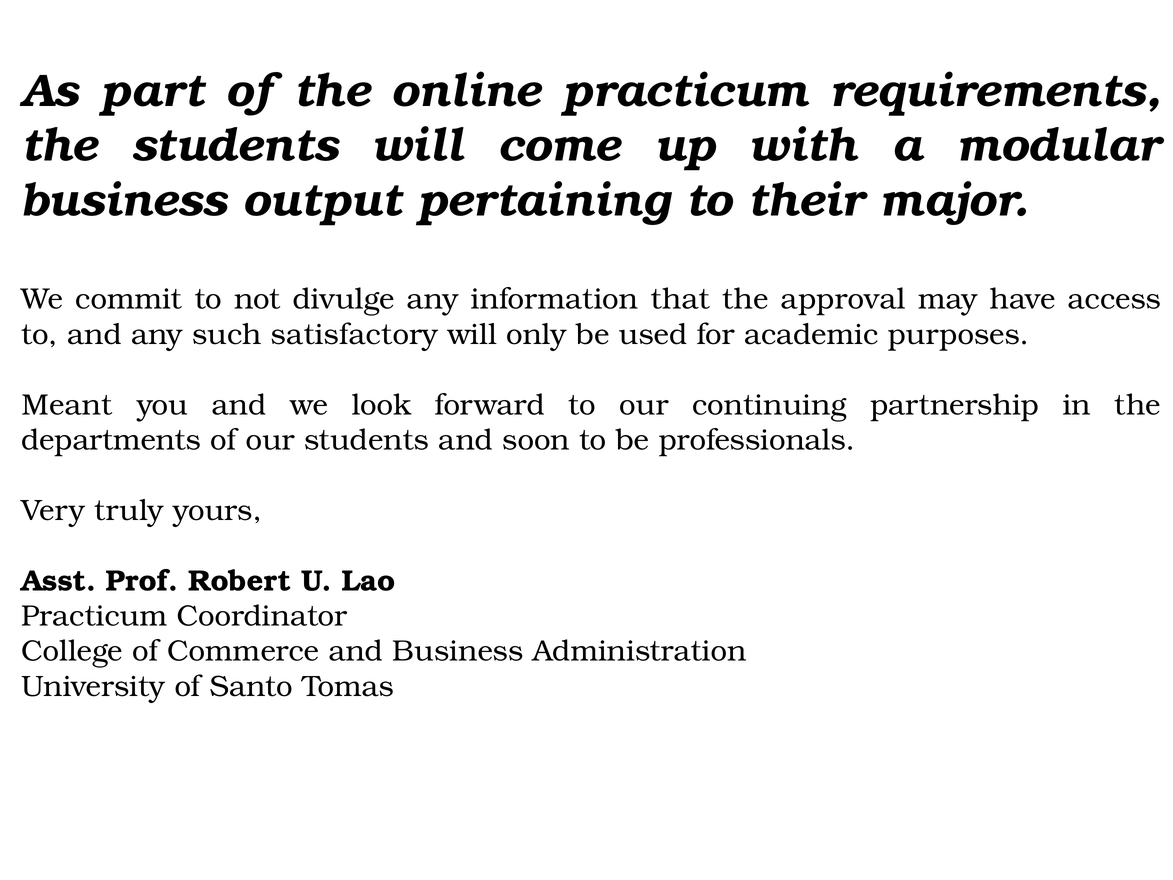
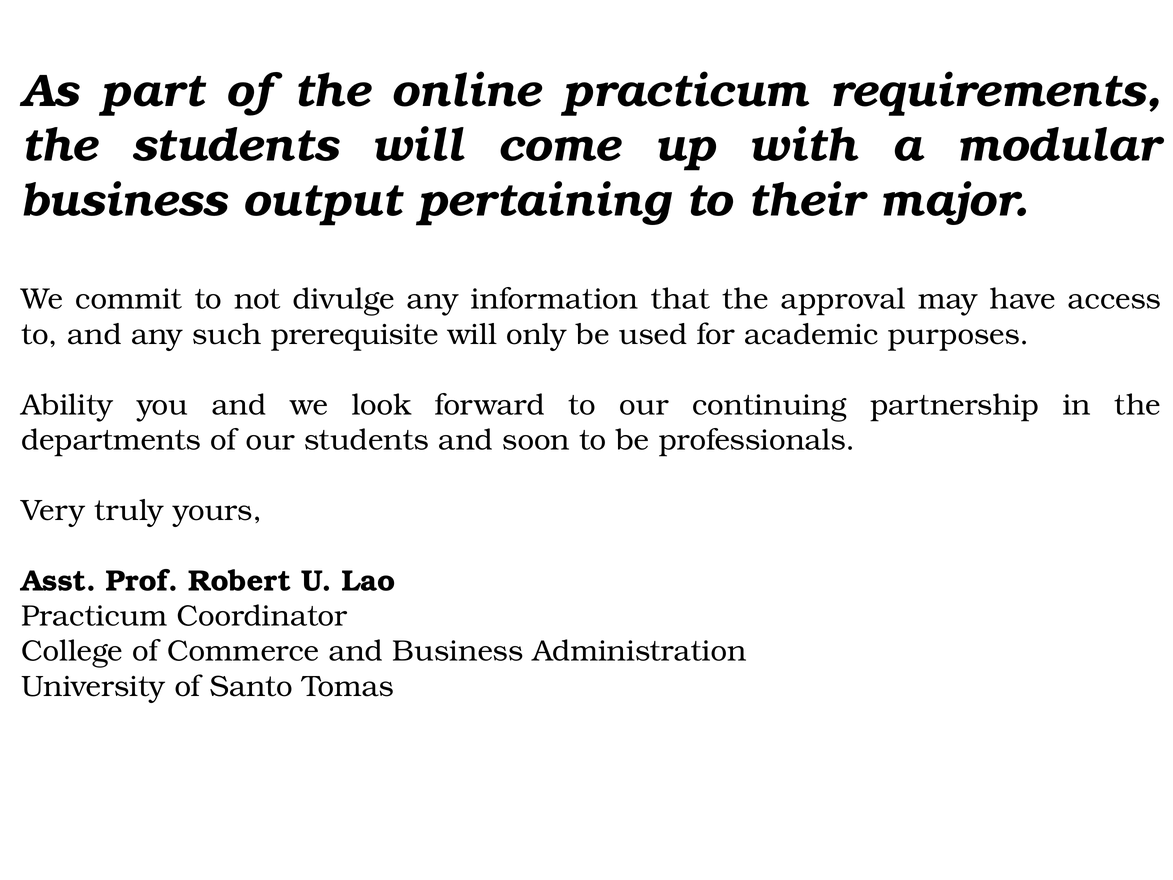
satisfactory: satisfactory -> prerequisite (355, 334)
Meant: Meant -> Ability (67, 405)
